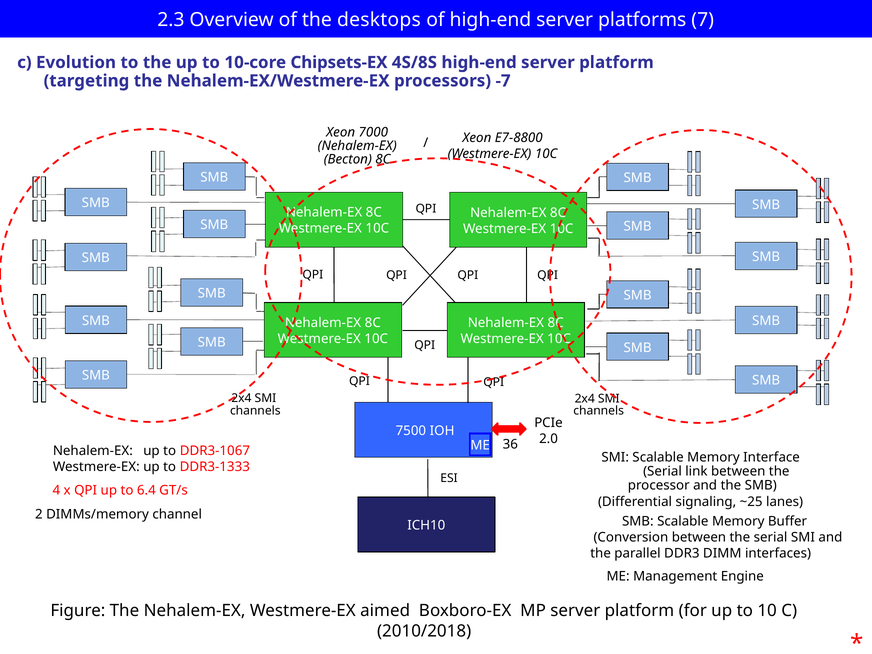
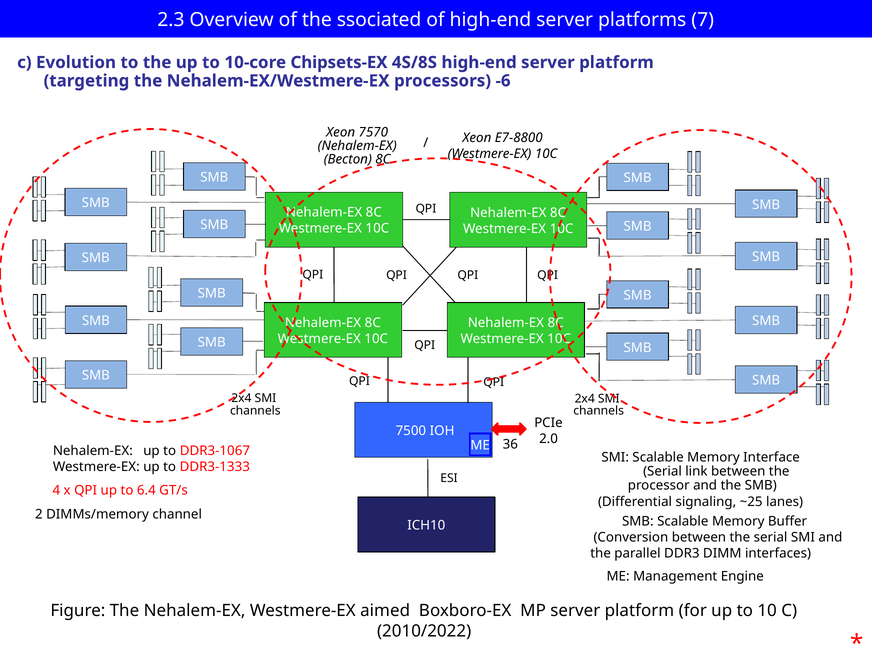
desktops: desktops -> ssociated (379, 20)
-7: -7 -> -6 (503, 81)
7000: 7000 -> 7570 (373, 132)
2010/2018: 2010/2018 -> 2010/2022 (424, 631)
